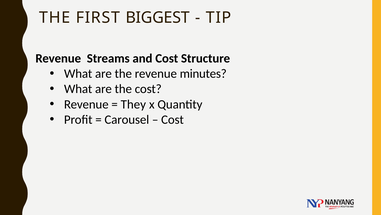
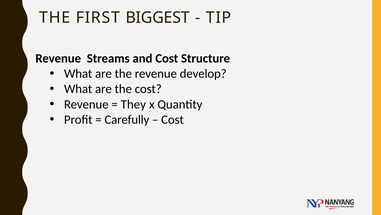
minutes: minutes -> develop (203, 73)
Carousel: Carousel -> Carefully (127, 119)
